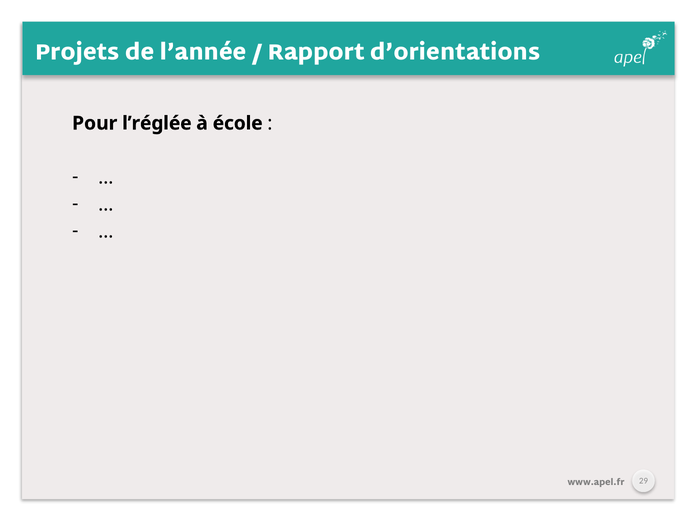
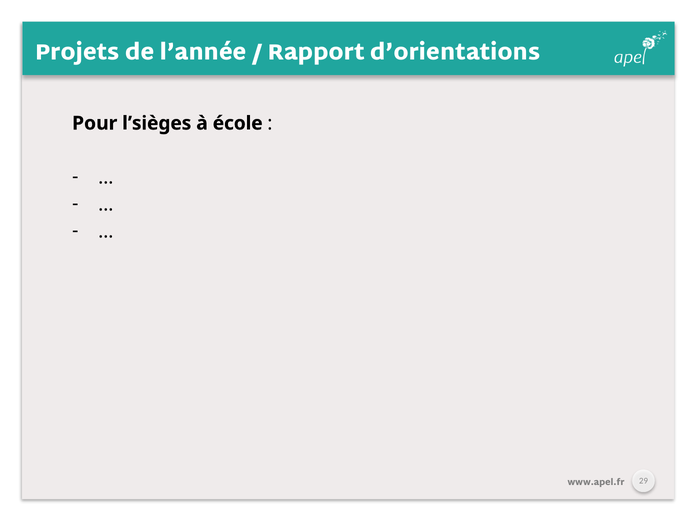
l’réglée: l’réglée -> l’sièges (157, 123)
